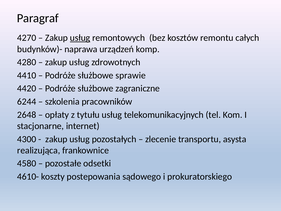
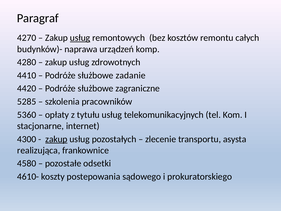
sprawie: sprawie -> zadanie (131, 75)
6244: 6244 -> 5285 (27, 101)
2648: 2648 -> 5360 (27, 115)
zakup underline: none -> present (56, 139)
